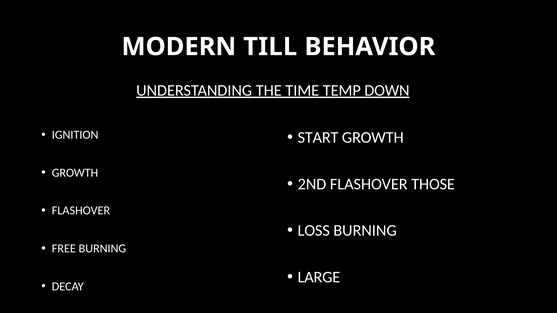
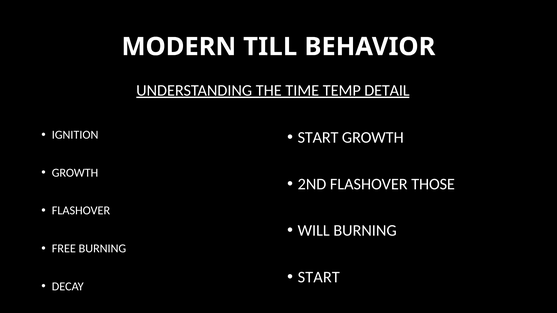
DOWN: DOWN -> DETAIL (387, 90)
LOSS: LOSS -> WILL (314, 231)
LARGE: LARGE -> START (319, 277)
